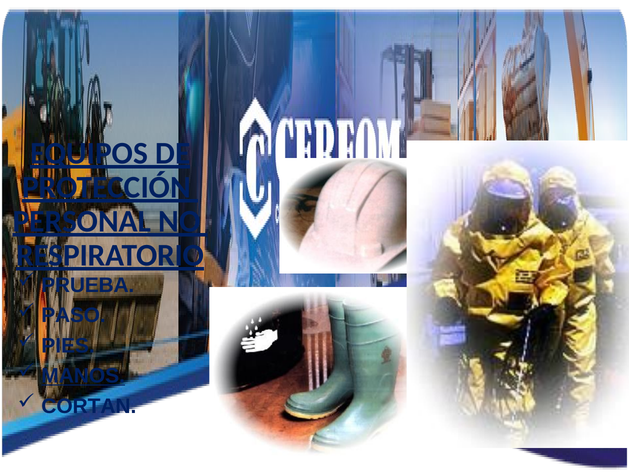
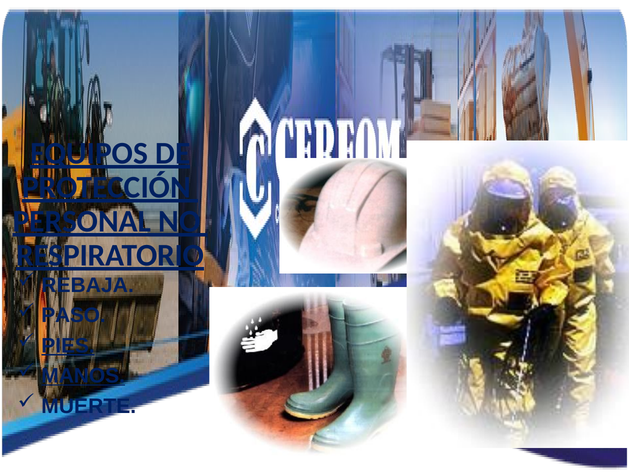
PRUEBA: PRUEBA -> REBAJA (88, 285)
PIES underline: none -> present (68, 346)
CORTAN: CORTAN -> MUERTE (89, 406)
